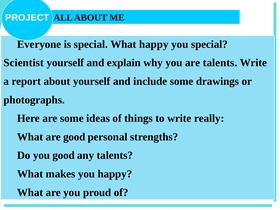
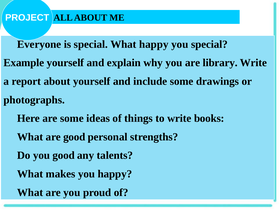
Scientist: Scientist -> Example (24, 63)
are talents: talents -> library (220, 63)
really: really -> books (209, 118)
